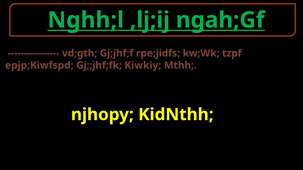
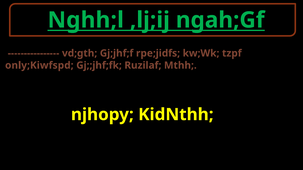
epjp;Kiwfspd: epjp;Kiwfspd -> only;Kiwfspd (39, 65)
Kiwkiy: Kiwkiy -> Ruzilaf (143, 65)
